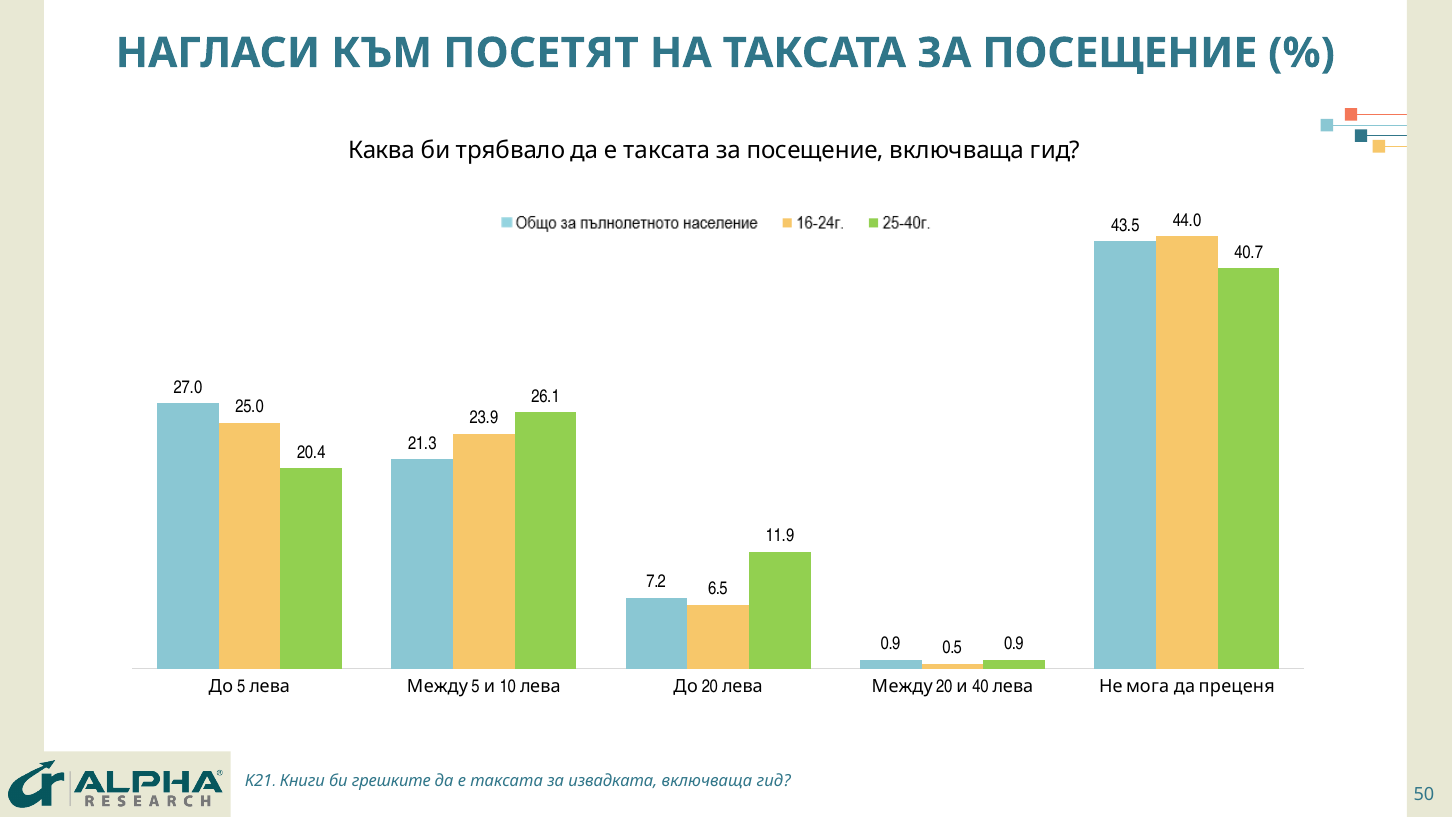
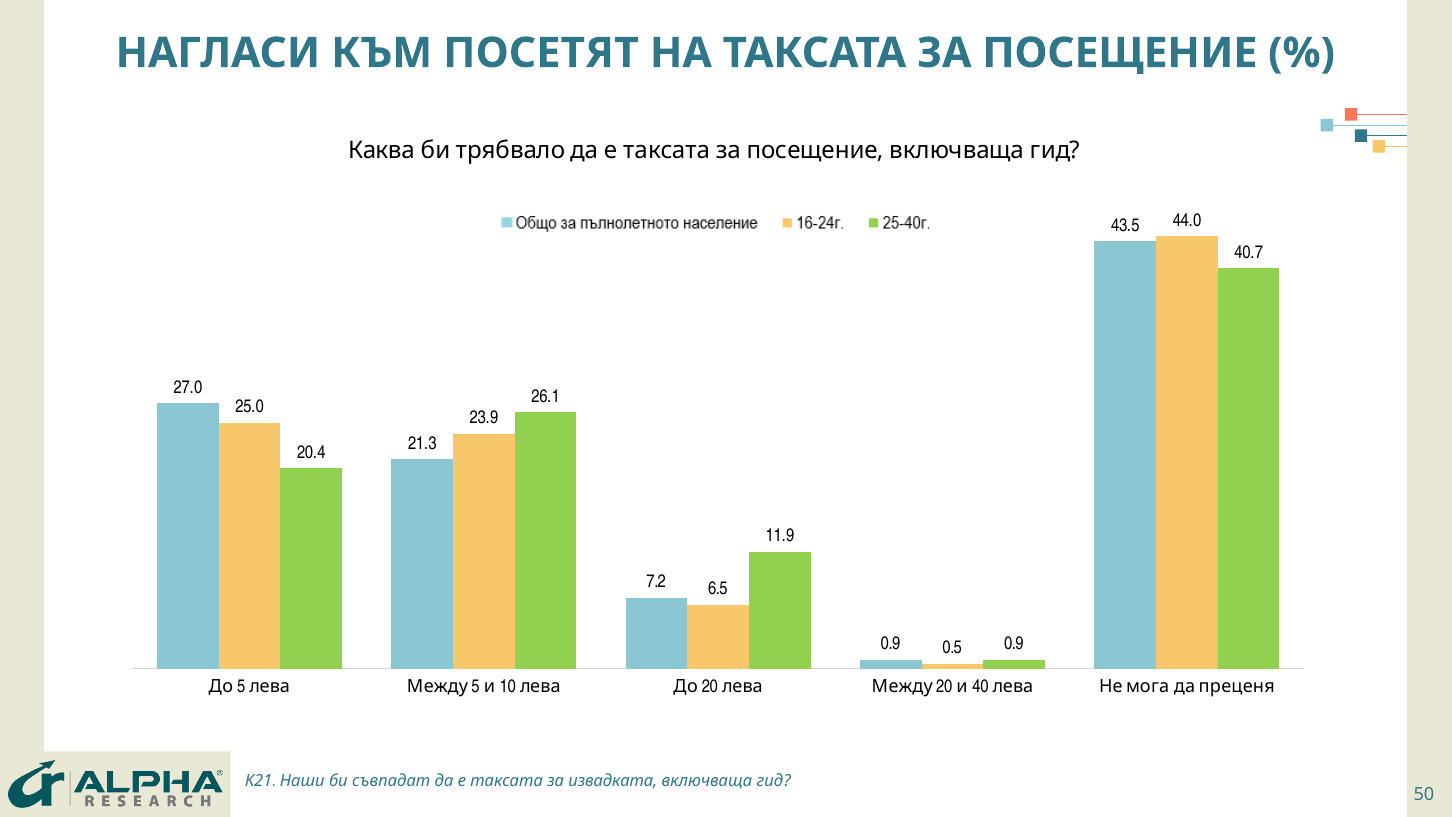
Книги: Книги -> Наши (302, 780)
грешките: грешките -> съвпадат (391, 780)
